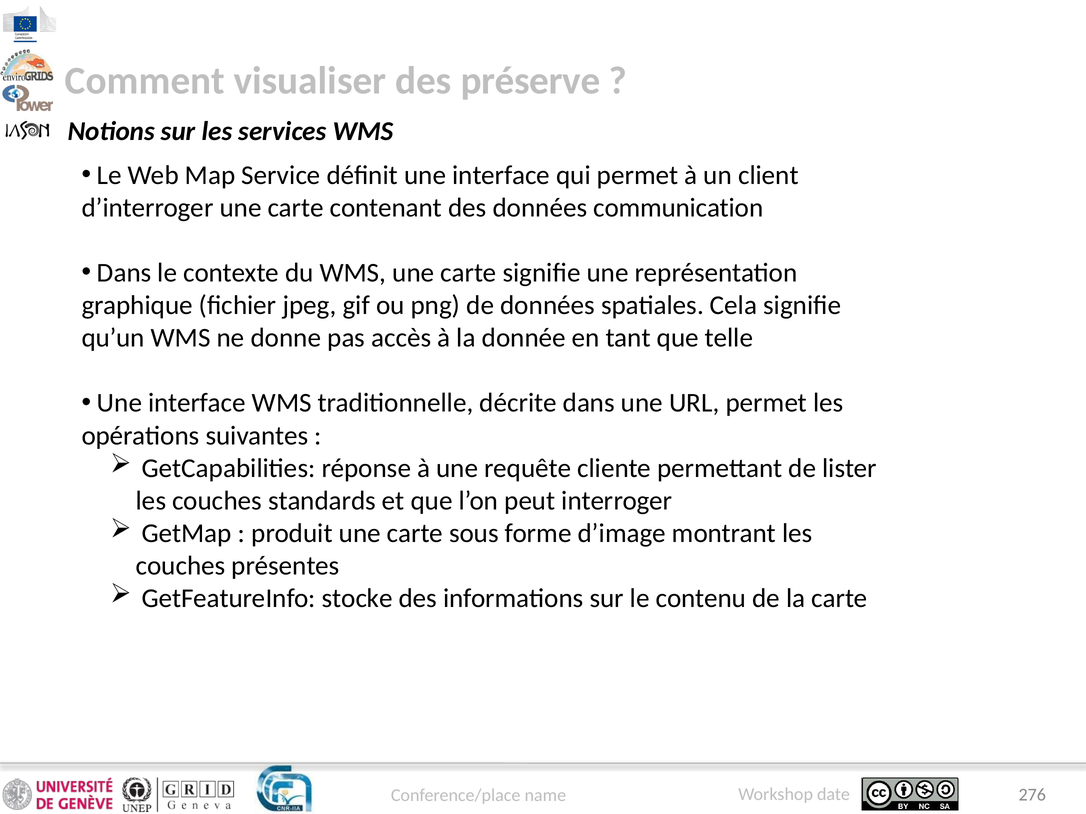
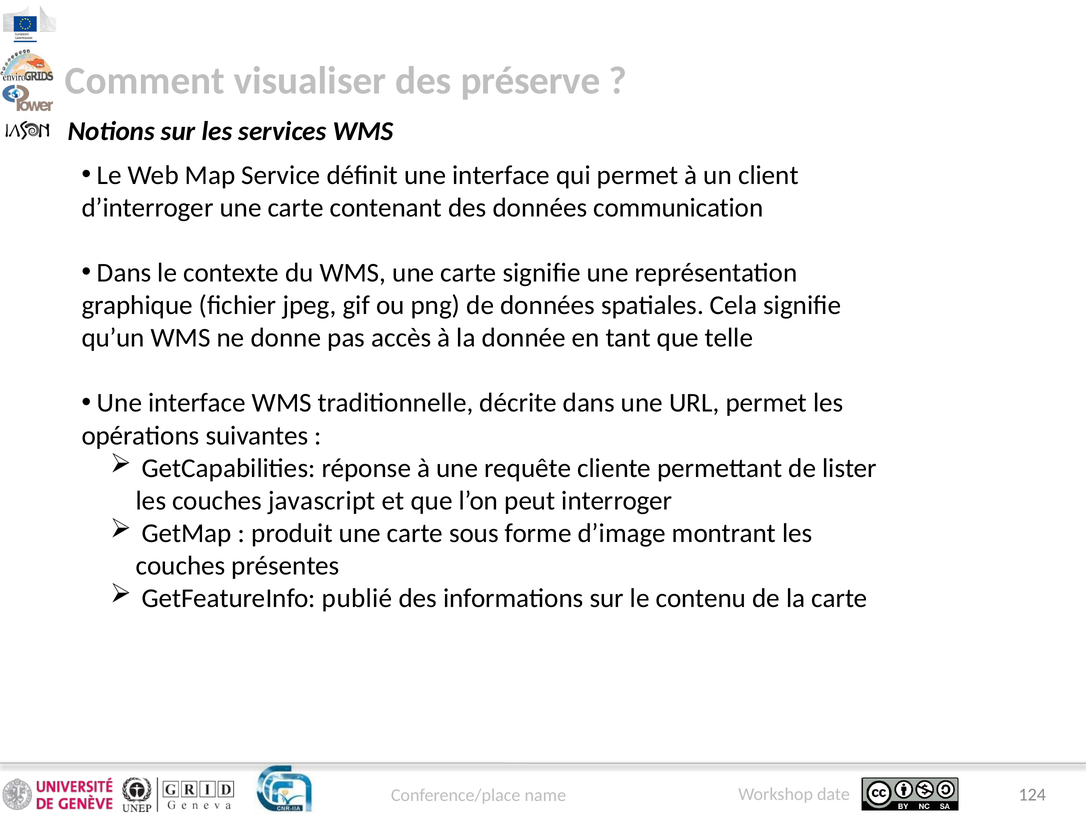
standards: standards -> javascript (322, 501)
stocke: stocke -> publié (357, 599)
276: 276 -> 124 (1032, 795)
